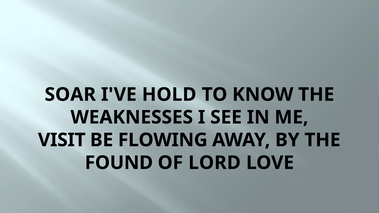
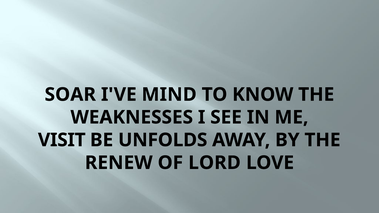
HOLD: HOLD -> MIND (169, 95)
FLOWING: FLOWING -> UNFOLDS (163, 140)
FOUND: FOUND -> RENEW (119, 163)
